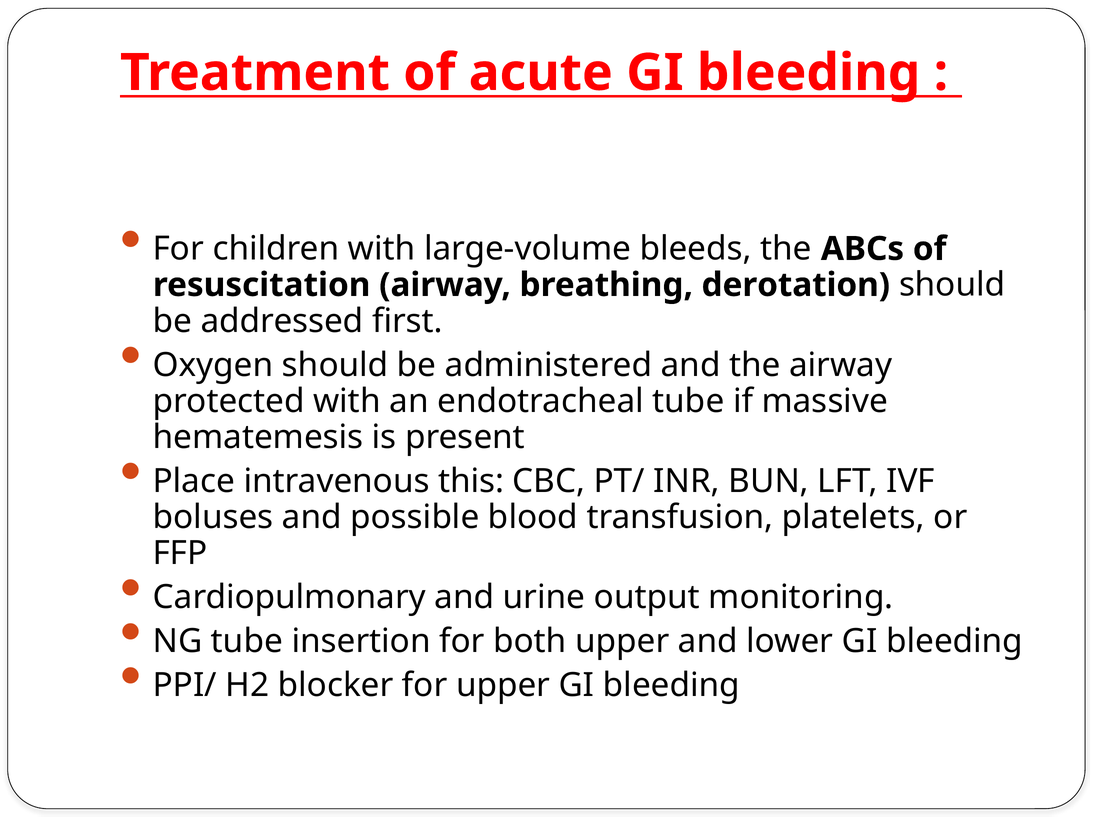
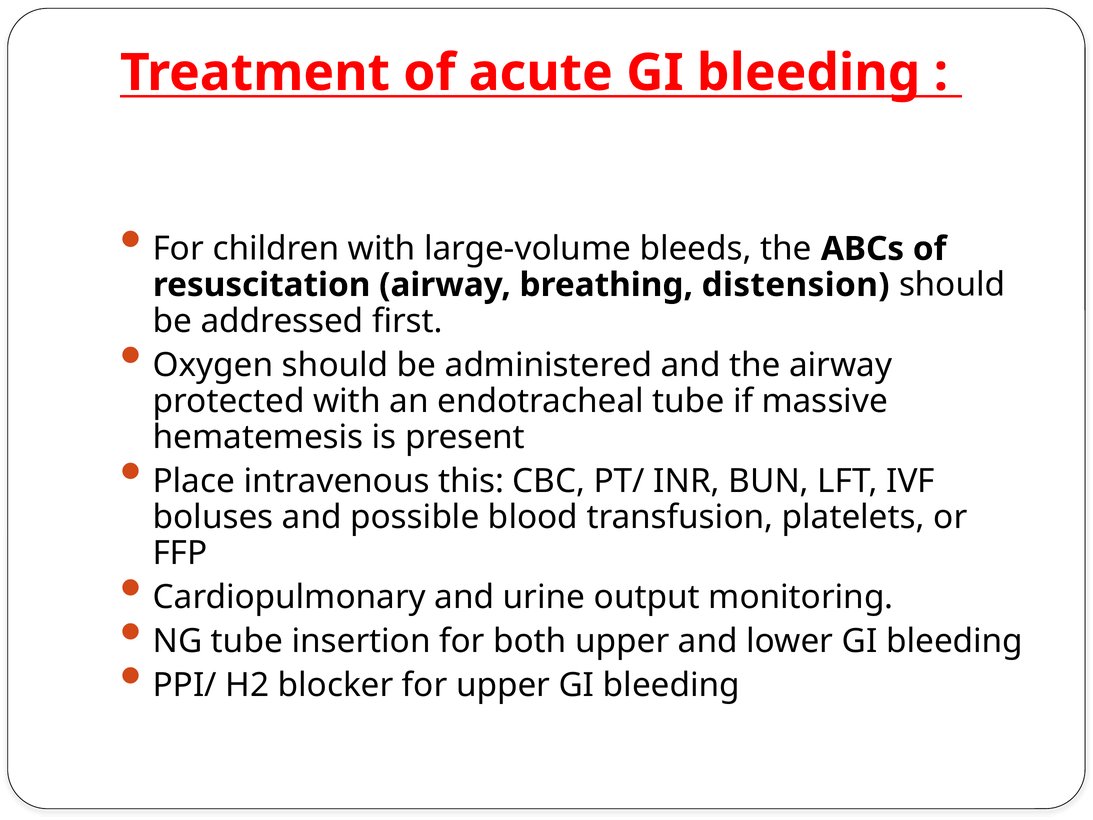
derotation: derotation -> distension (796, 285)
